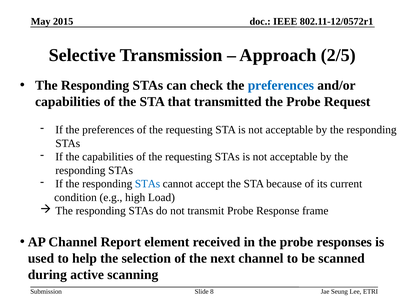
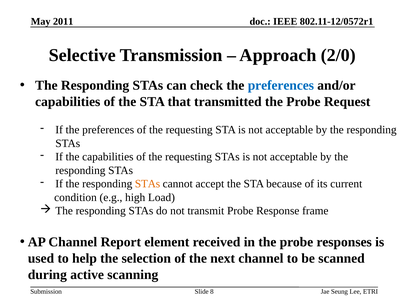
2015: 2015 -> 2011 (63, 22)
2/5: 2/5 -> 2/0 (338, 55)
STAs colour: blue -> orange (148, 184)
